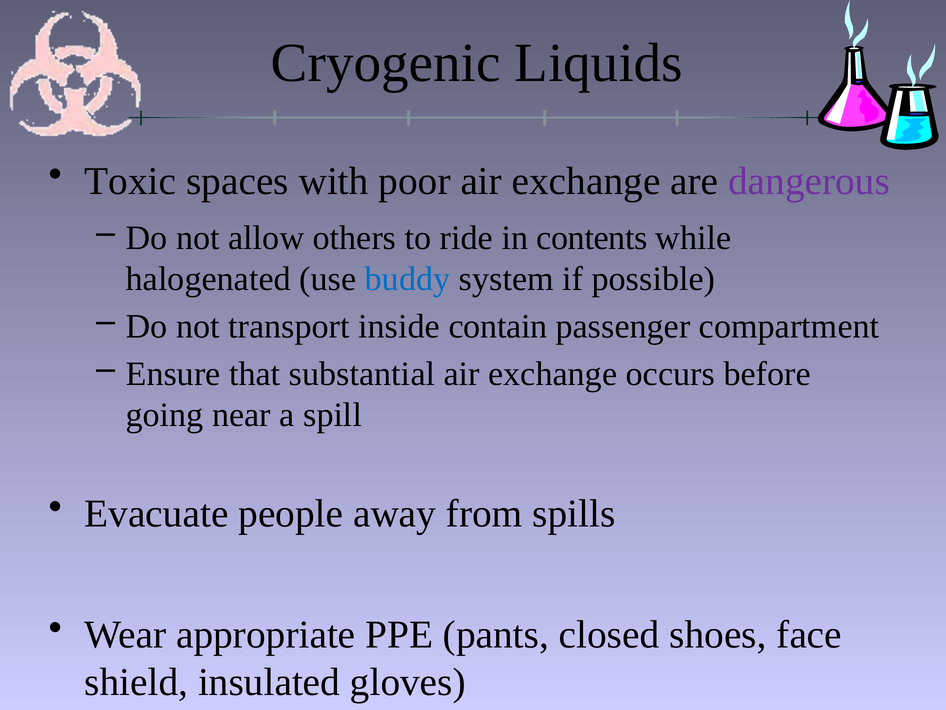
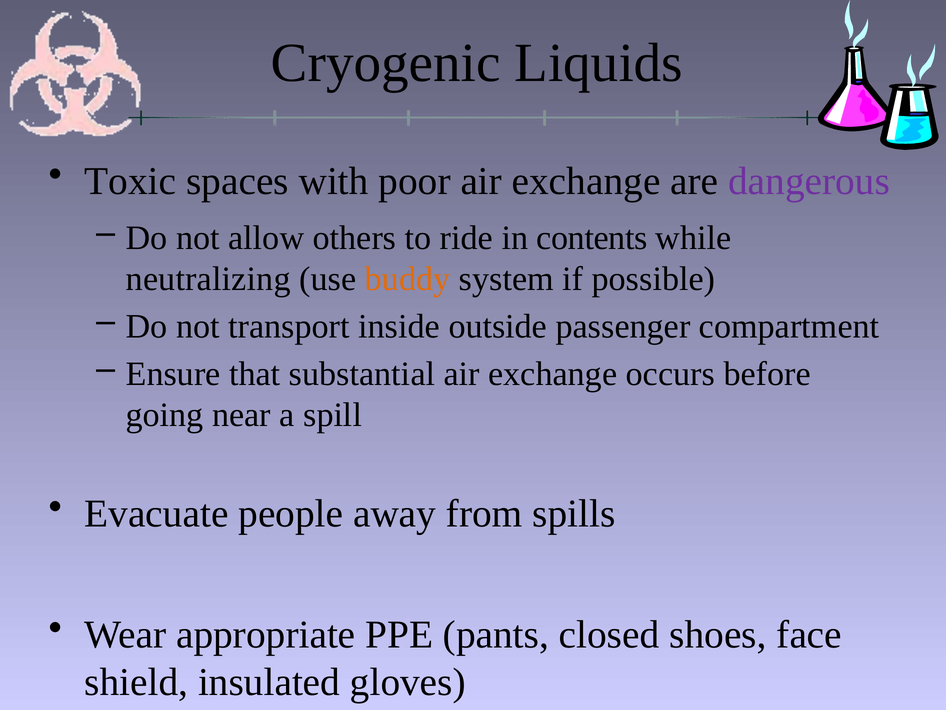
halogenated: halogenated -> neutralizing (208, 279)
buddy colour: blue -> orange (408, 279)
contain: contain -> outside (498, 326)
